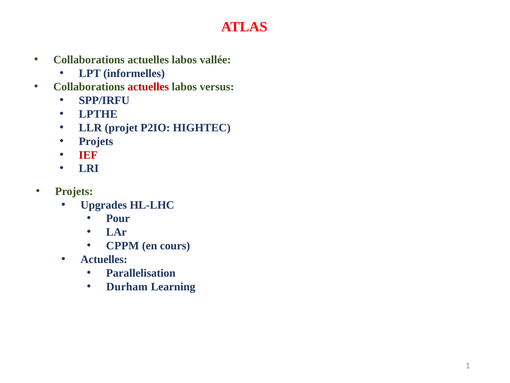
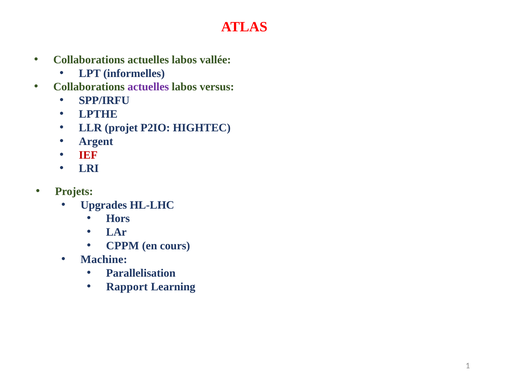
actuelles colour: red -> purple (148, 87)
Projets: Projets -> Argent (96, 141)
Pour: Pour -> Hors (118, 218)
Actuelles: Actuelles -> Machine (104, 259)
Durham: Durham -> Rapport (127, 286)
